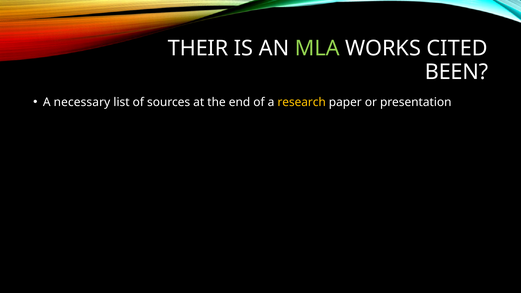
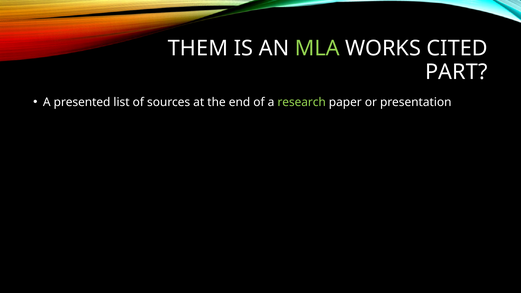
THEIR: THEIR -> THEM (198, 48)
BEEN: BEEN -> PART (456, 72)
necessary: necessary -> presented (82, 102)
research colour: yellow -> light green (302, 102)
